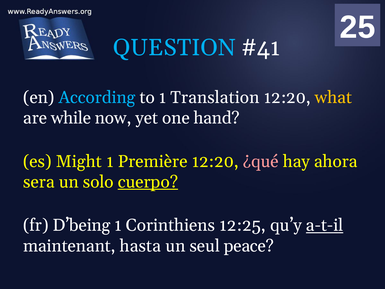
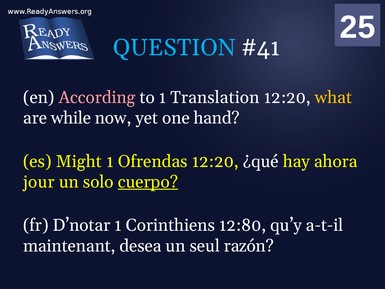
According colour: light blue -> pink (97, 97)
Première: Première -> Ofrendas (153, 161)
¿qué colour: pink -> white (261, 161)
sera: sera -> jour (39, 182)
D’being: D’being -> D’notar (81, 225)
12:25: 12:25 -> 12:80 (243, 225)
a-t-il underline: present -> none (325, 225)
hasta: hasta -> desea (140, 246)
peace: peace -> razón (249, 246)
